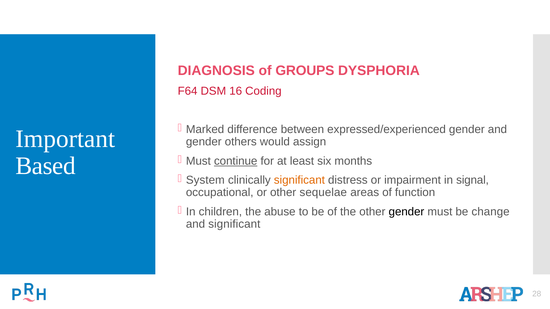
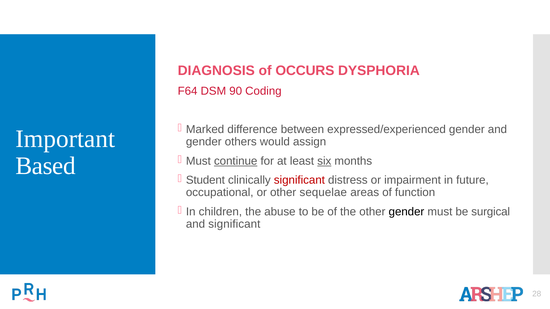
GROUPS: GROUPS -> OCCURS (305, 71)
16: 16 -> 90 (236, 91)
six underline: none -> present (324, 161)
System: System -> Student (205, 180)
significant colour: orange -> red (299, 180)
signal: signal -> future (472, 180)
change: change -> surgical (491, 212)
